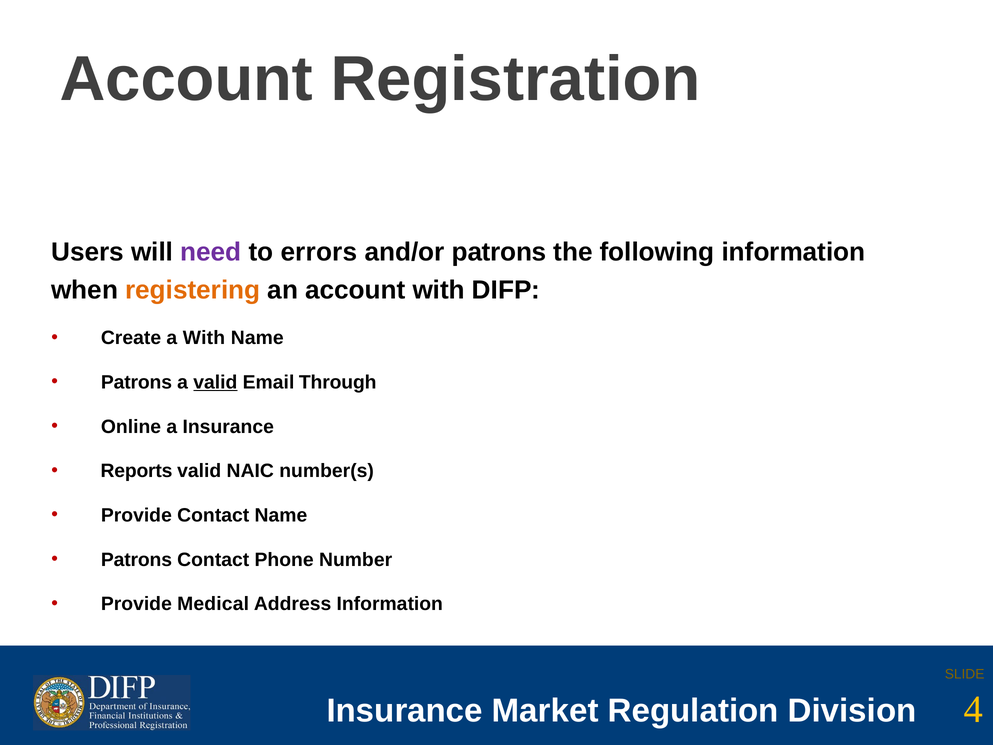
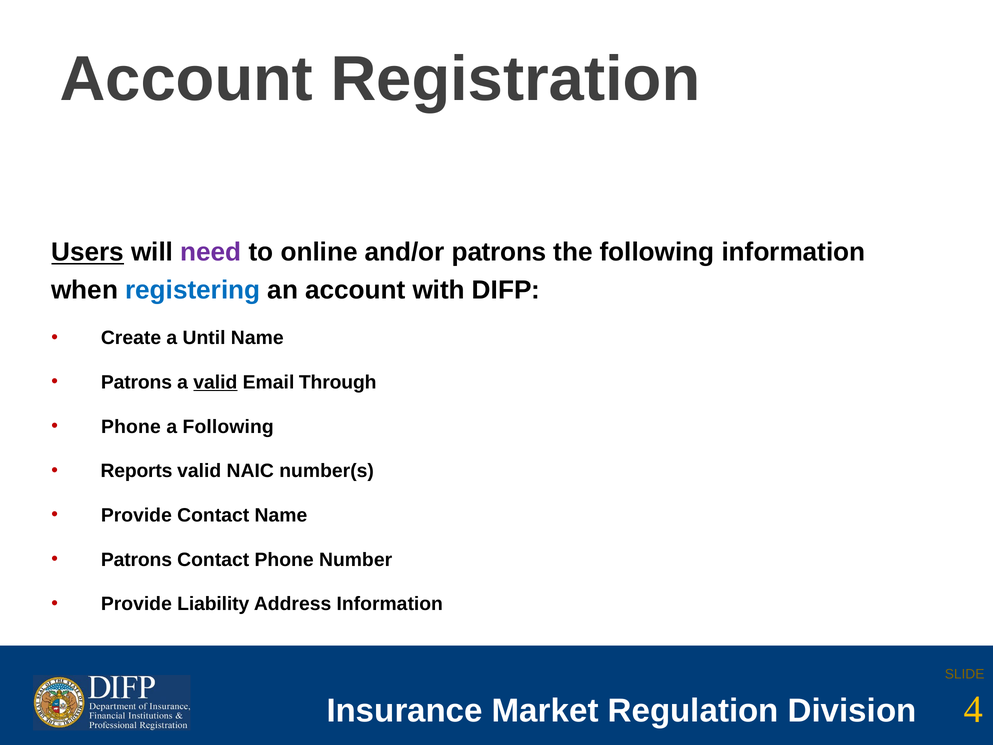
Users underline: none -> present (88, 252)
errors: errors -> online (319, 252)
registering colour: orange -> blue (193, 290)
a With: With -> Until (204, 338)
Online: Online -> Phone (131, 427)
a Insurance: Insurance -> Following (228, 427)
Medical: Medical -> Liability (213, 604)
